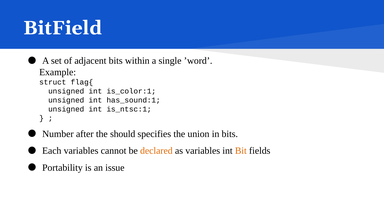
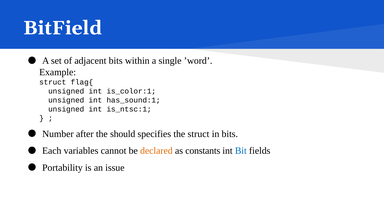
the union: union -> struct (198, 134)
as variables: variables -> constants (203, 151)
Bit colour: orange -> blue (241, 151)
